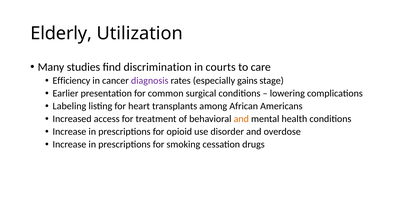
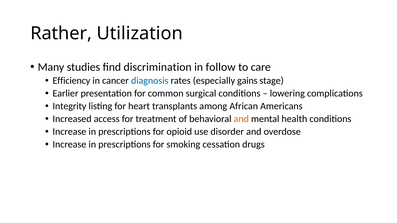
Elderly: Elderly -> Rather (61, 33)
courts: courts -> follow (221, 67)
diagnosis colour: purple -> blue (150, 81)
Labeling: Labeling -> Integrity (69, 106)
